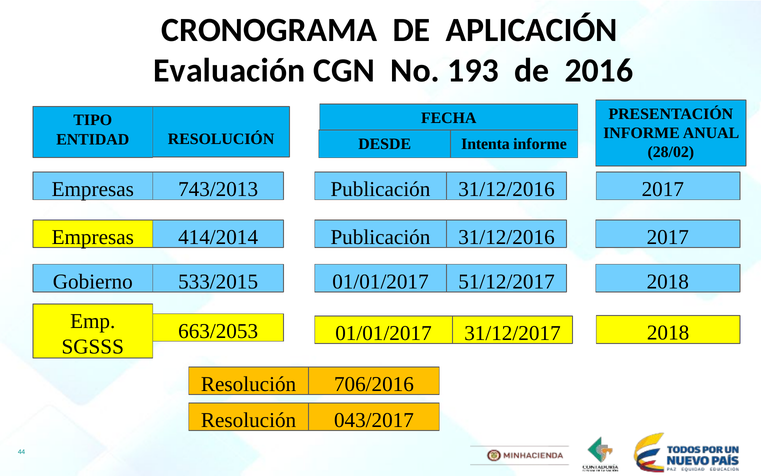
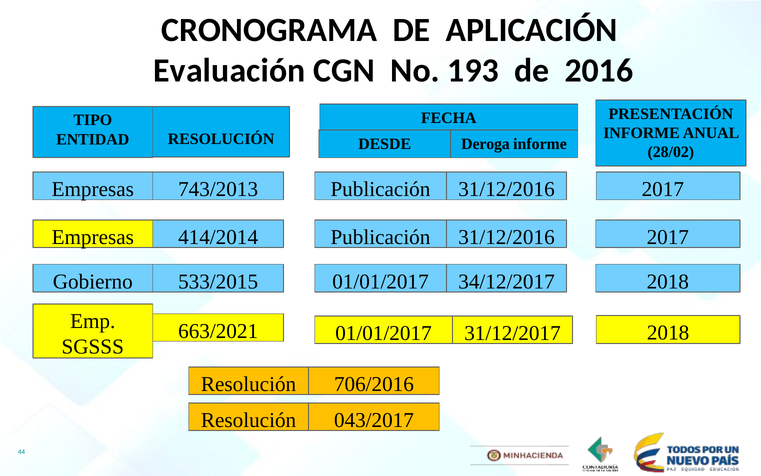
Intenta: Intenta -> Deroga (485, 144)
51/12/2017: 51/12/2017 -> 34/12/2017 (507, 281)
663/2053: 663/2053 -> 663/2021 (218, 331)
